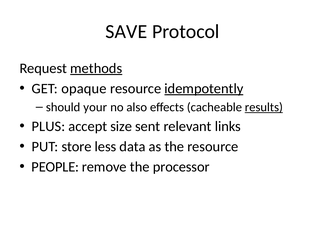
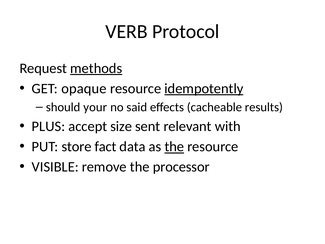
SAVE: SAVE -> VERB (126, 31)
also: also -> said (137, 107)
results underline: present -> none (264, 107)
links: links -> with (228, 126)
less: less -> fact (106, 147)
the underline: none -> present (174, 147)
PEOPLE: PEOPLE -> VISIBLE (55, 167)
